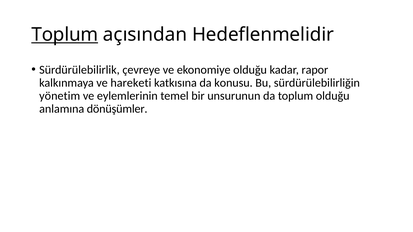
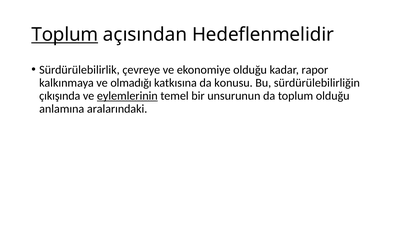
hareketi: hareketi -> olmadığı (131, 83)
yönetim: yönetim -> çıkışında (60, 96)
eylemlerinin underline: none -> present (127, 96)
dönüşümler: dönüşümler -> aralarındaki (117, 109)
